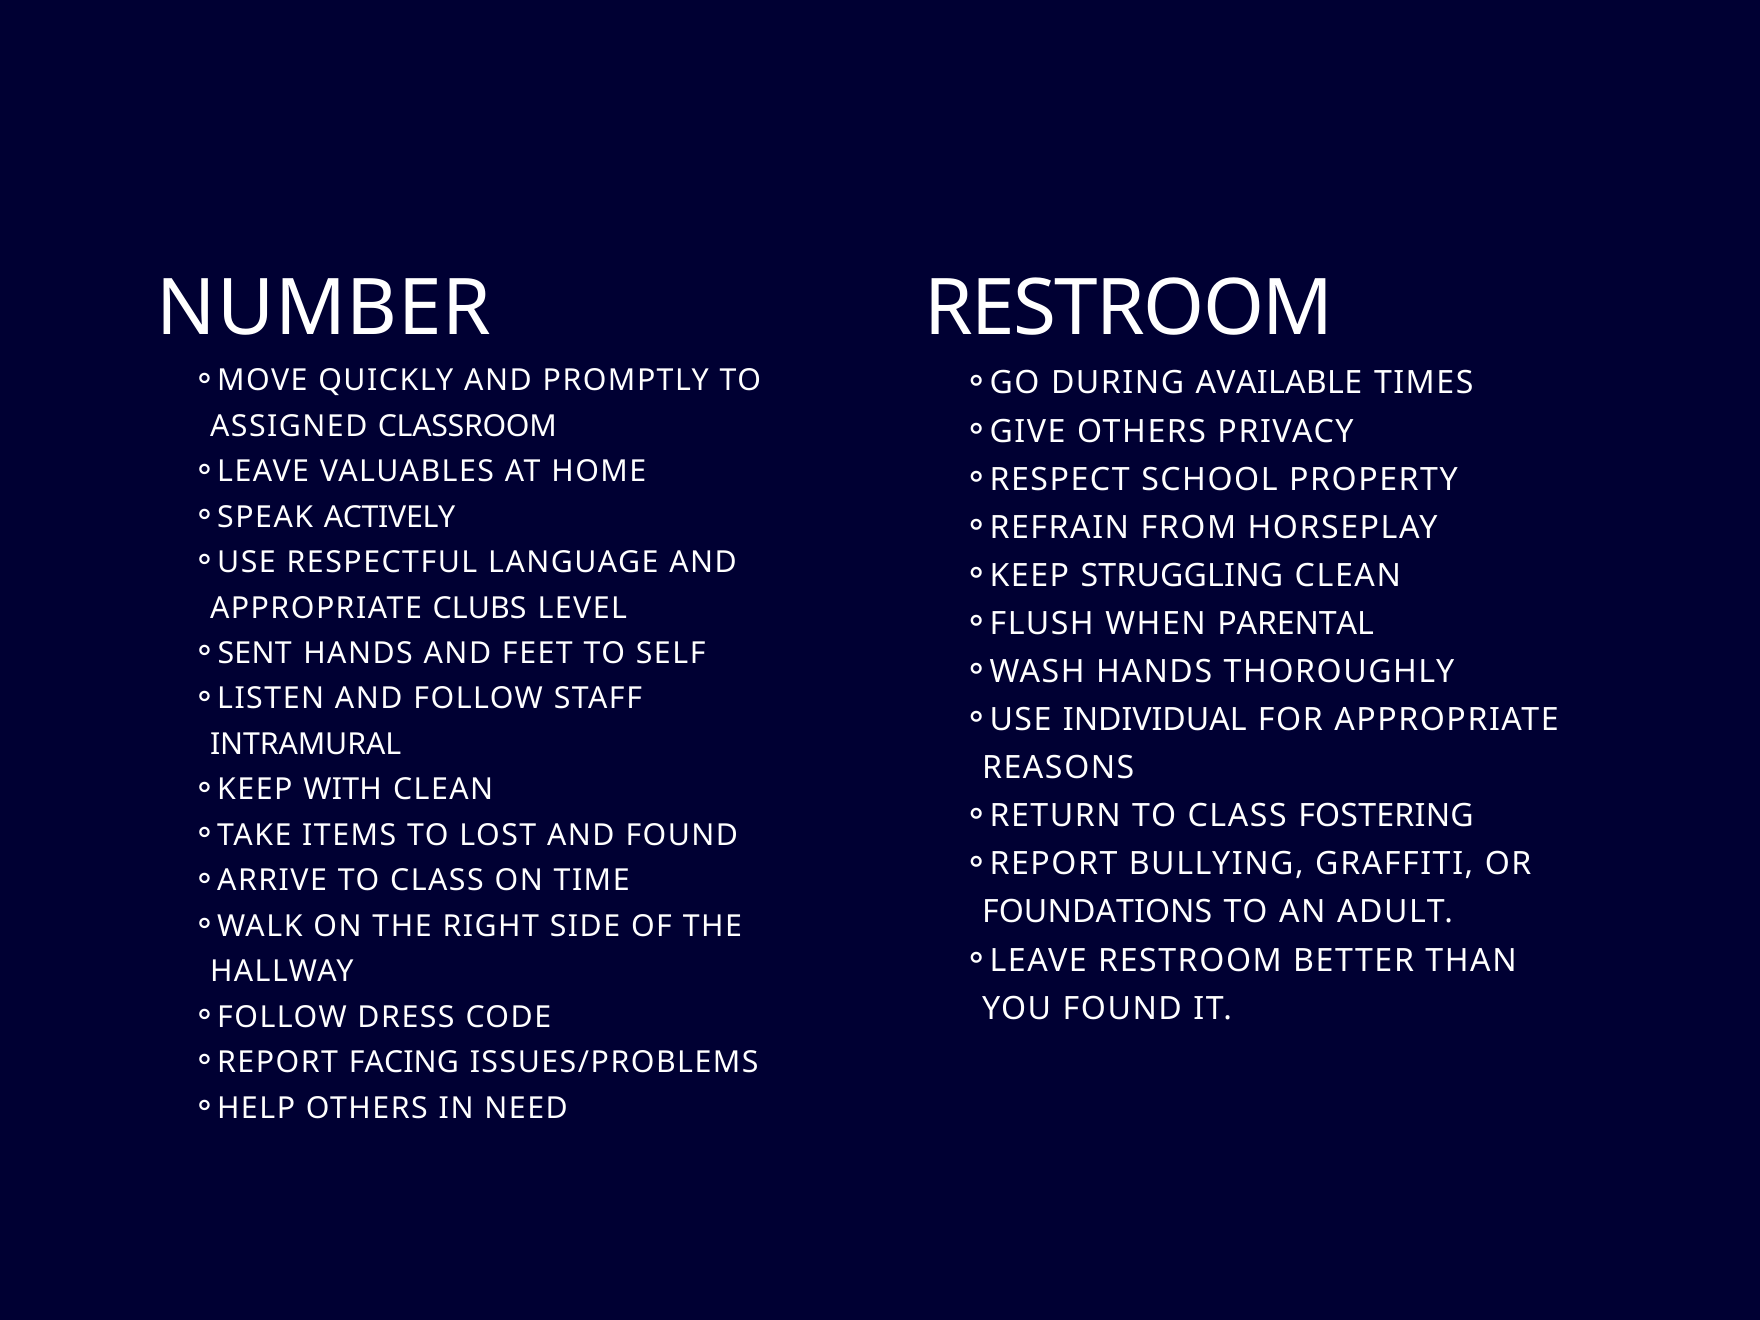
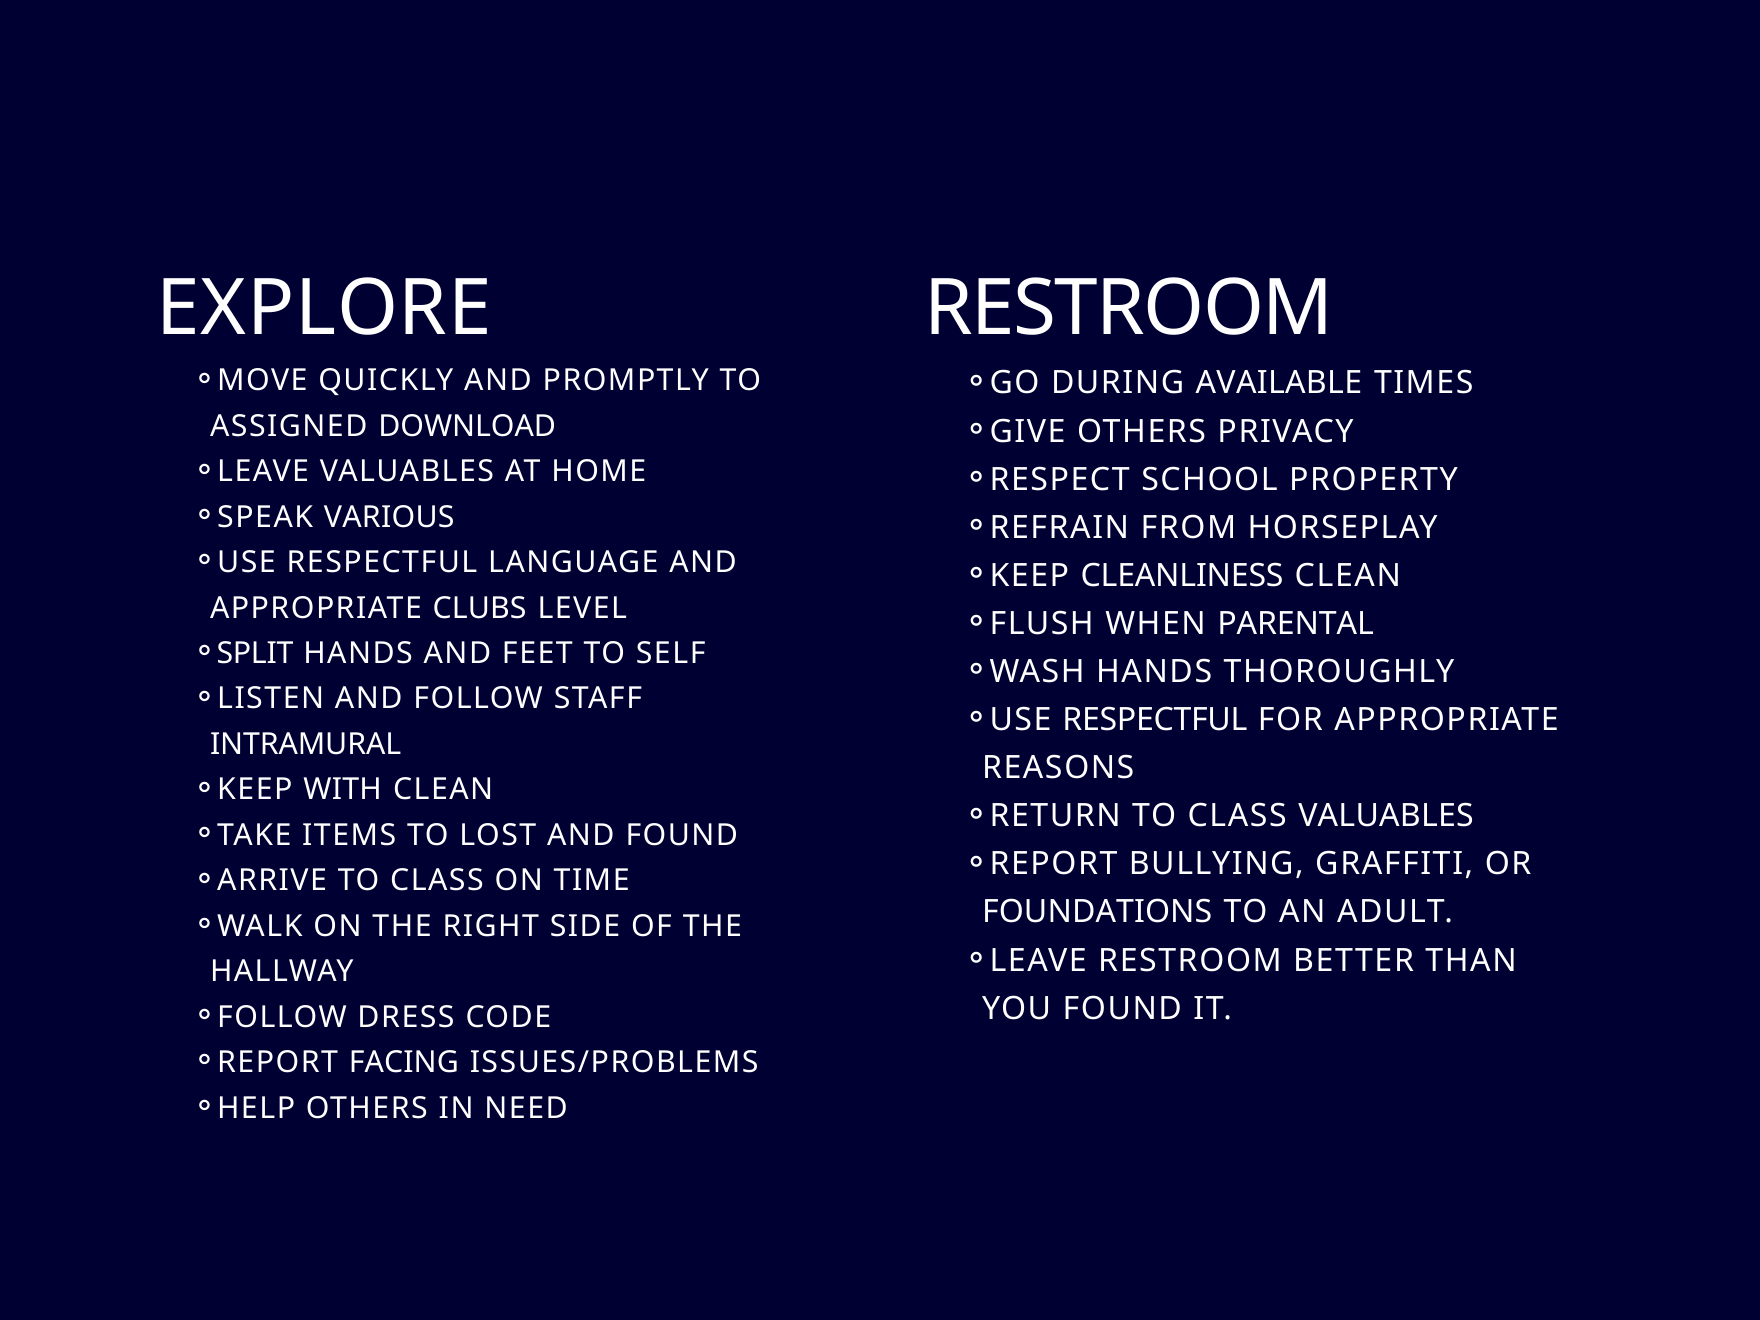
NUMBER: NUMBER -> EXPLORE (324, 309)
CLASSROOM: CLASSROOM -> DOWNLOAD (467, 426)
ACTIVELY: ACTIVELY -> VARIOUS (389, 517)
STRUGGLING: STRUGGLING -> CLEANLINESS (1182, 576)
SENT: SENT -> SPLIT (255, 654)
INDIVIDUAL: INDIVIDUAL -> RESPECTFUL (1155, 720)
CLASS FOSTERING: FOSTERING -> VALUABLES (1386, 816)
